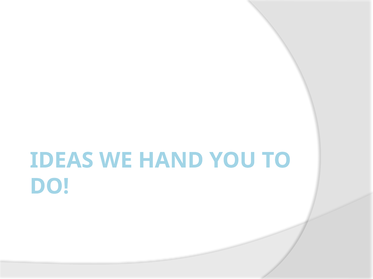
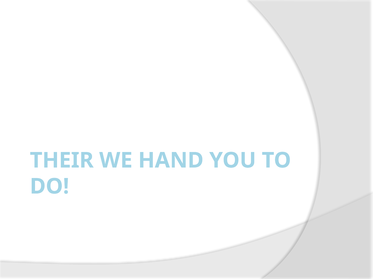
IDEAS: IDEAS -> THEIR (62, 161)
